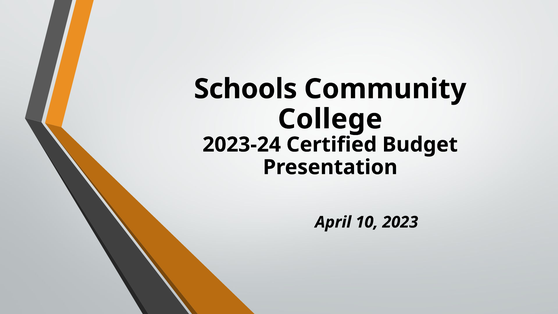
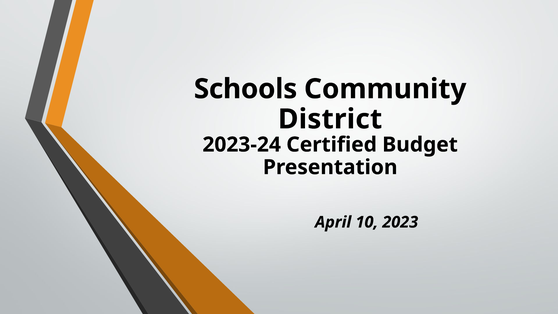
College: College -> District (330, 119)
